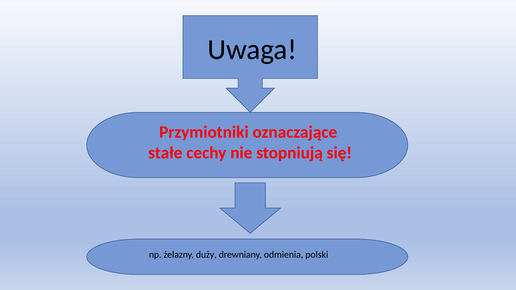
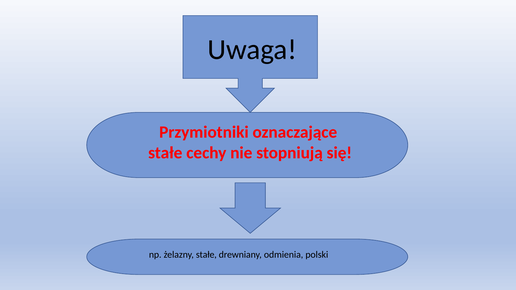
żelazny duży: duży -> stałe (206, 255)
